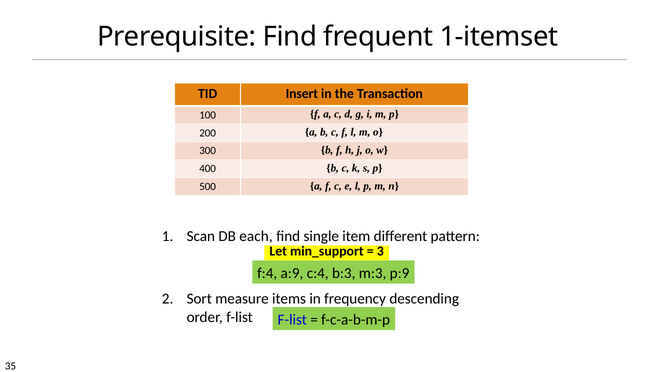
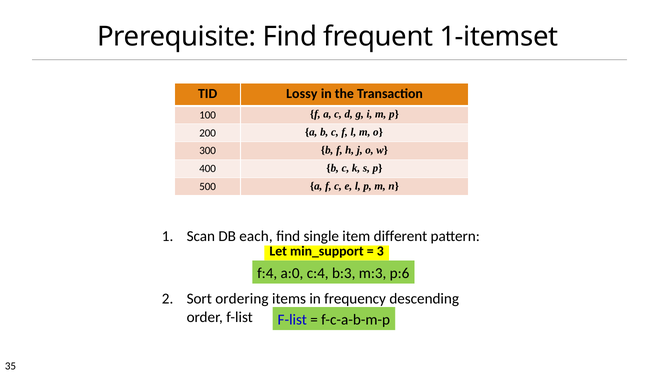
Insert: Insert -> Lossy (302, 94)
a:9: a:9 -> a:0 (292, 273)
p:9: p:9 -> p:6 (400, 273)
measure: measure -> ordering (242, 299)
